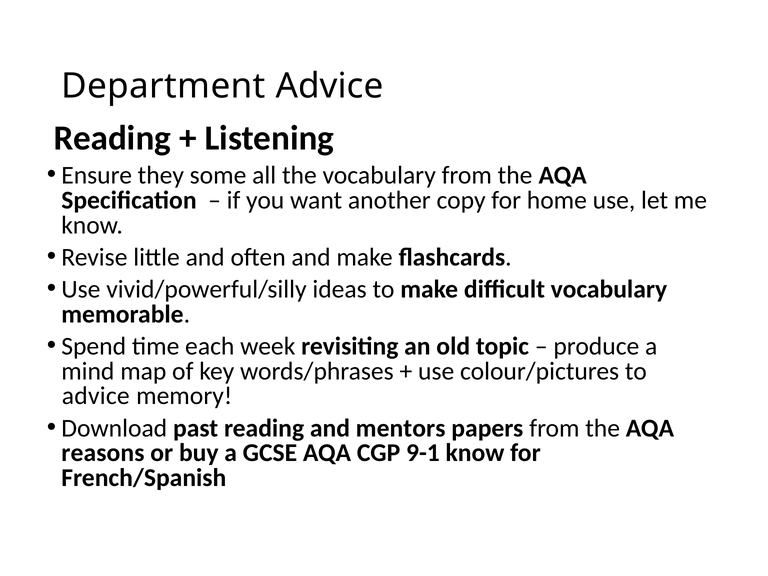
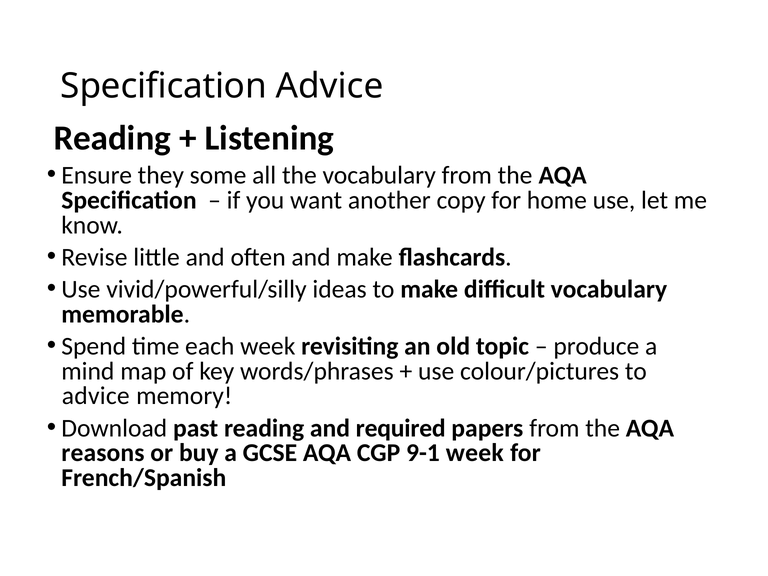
Department: Department -> Specification (164, 86)
mentors: mentors -> required (401, 428)
9-1 know: know -> week (475, 453)
